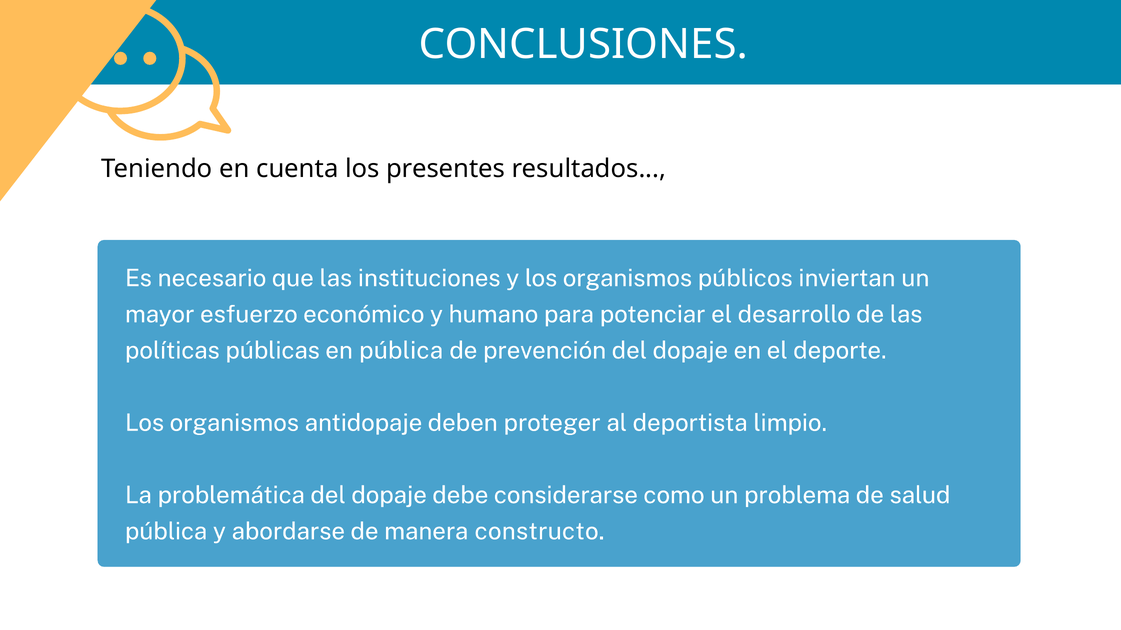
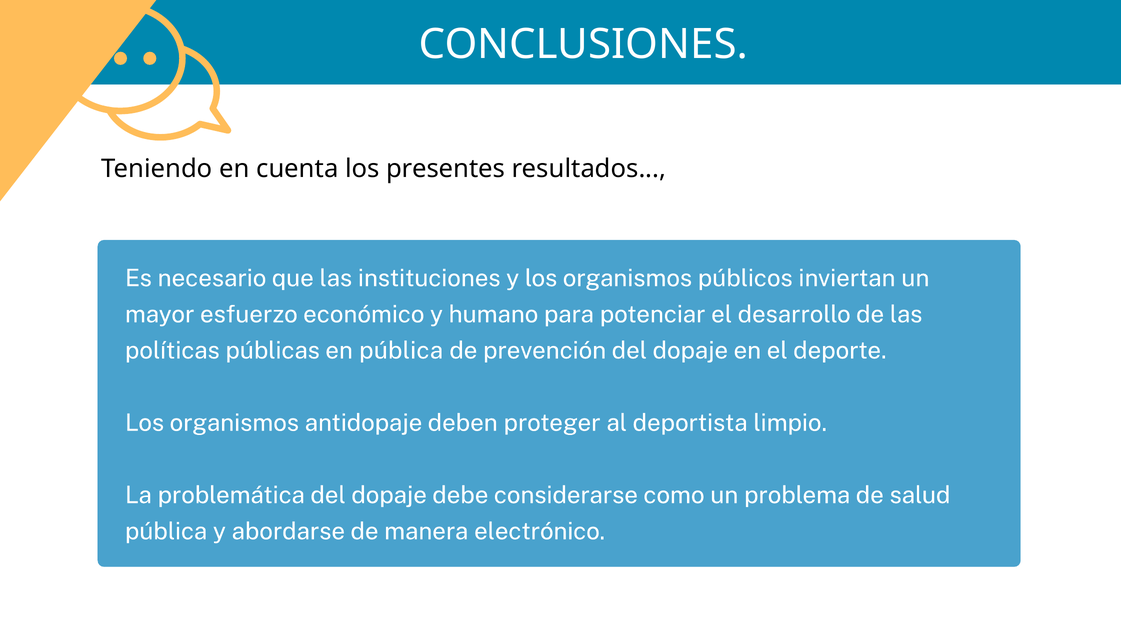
constructo: constructo -> electrónico (540, 532)
